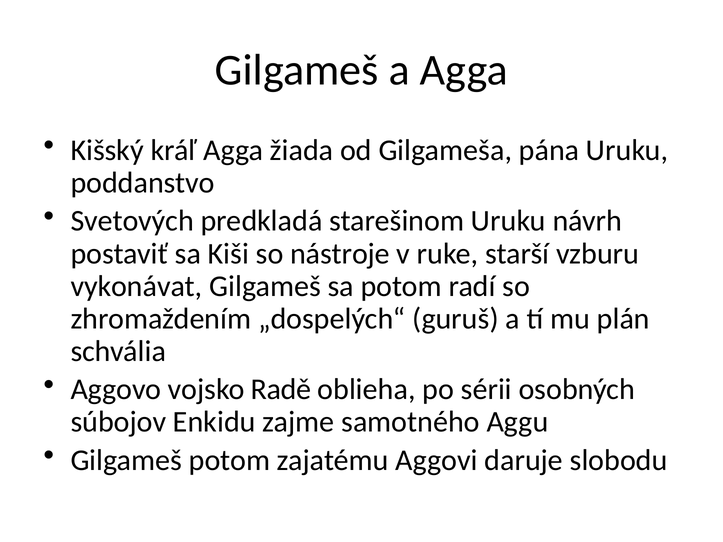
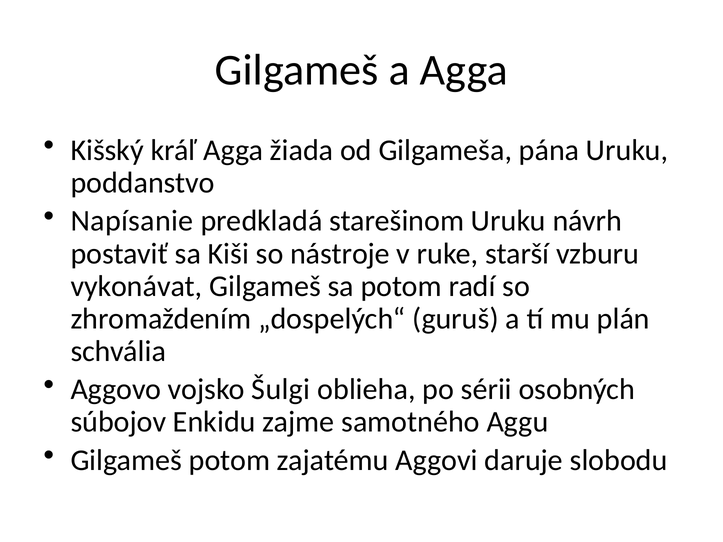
Svetových: Svetových -> Napísanie (132, 221)
Radě: Radě -> Šulgi (281, 390)
